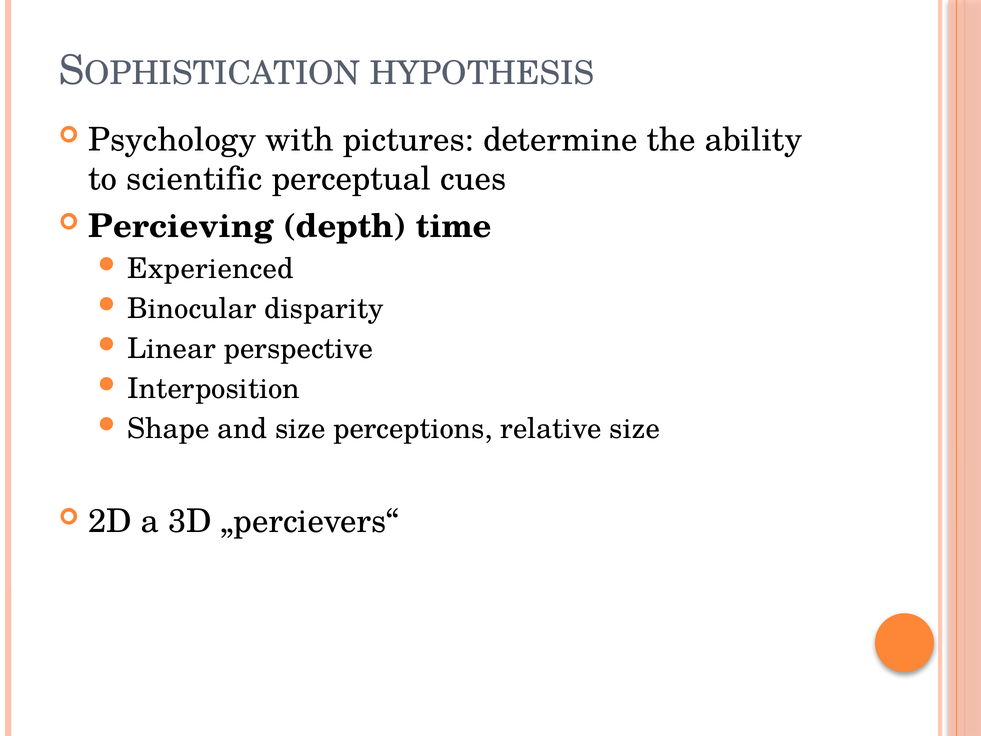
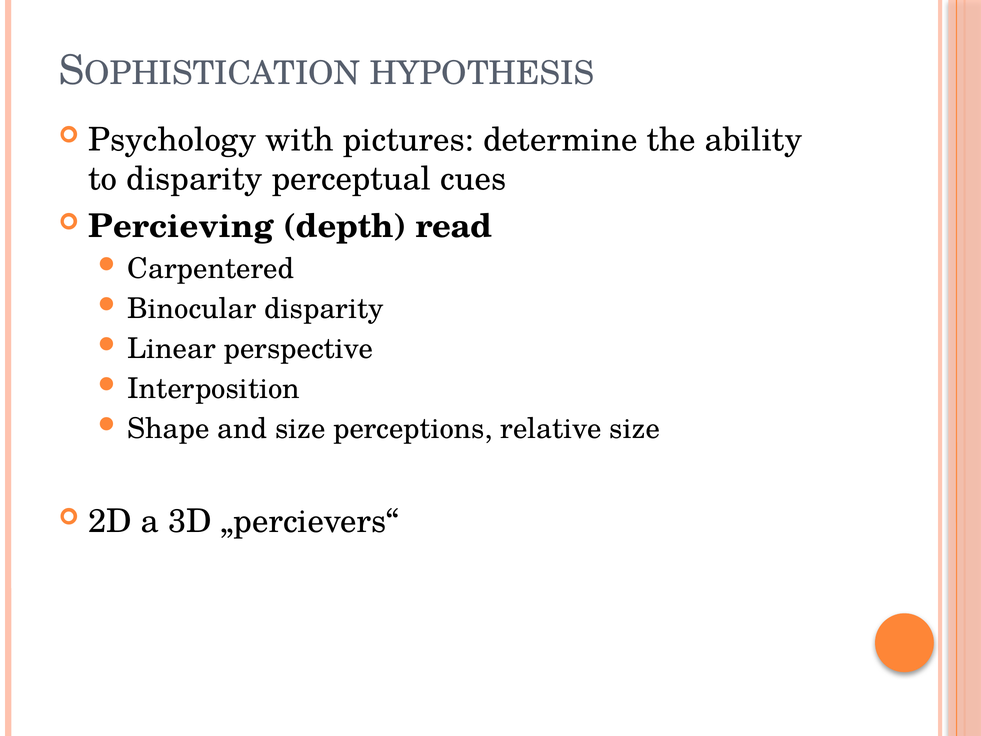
to scientific: scientific -> disparity (194, 179)
time: time -> read (454, 226)
Experienced: Experienced -> Carpentered (211, 269)
